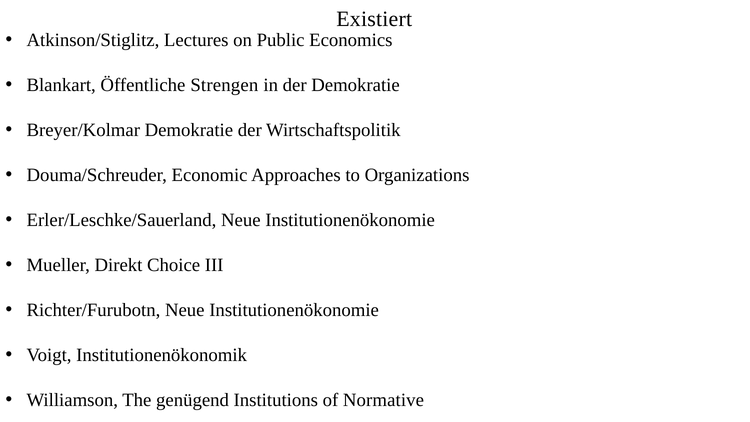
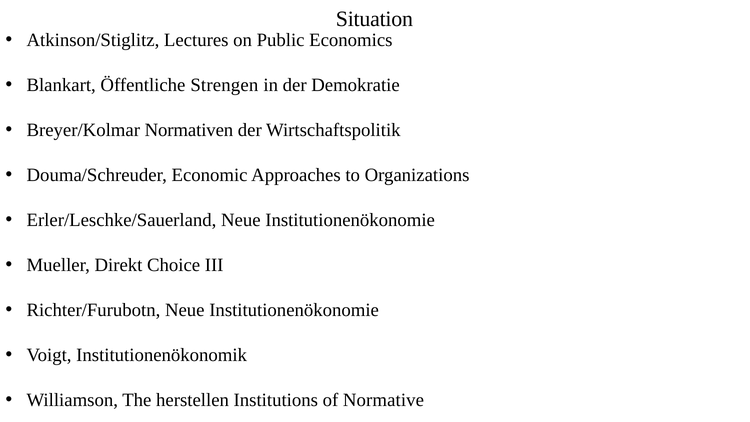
Existiert: Existiert -> Situation (374, 19)
Breyer/Kolmar Demokratie: Demokratie -> Normativen (189, 130)
genügend: genügend -> herstellen (193, 400)
